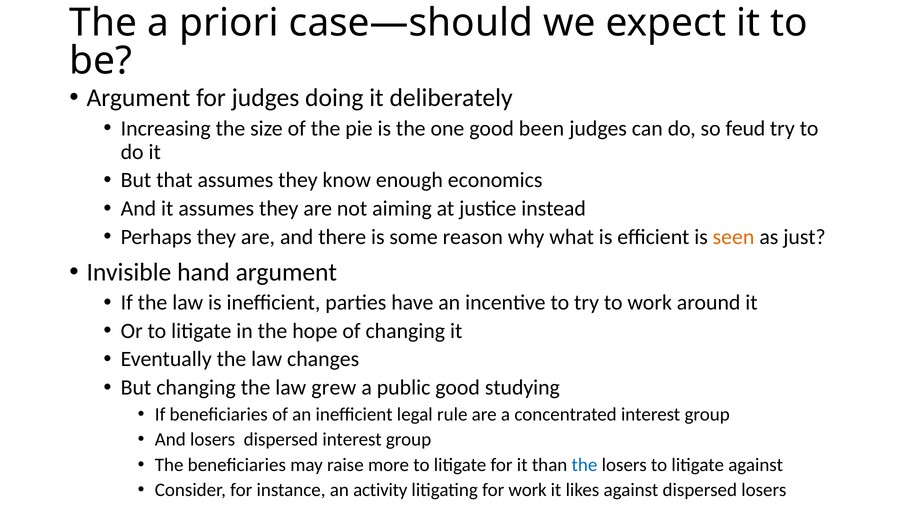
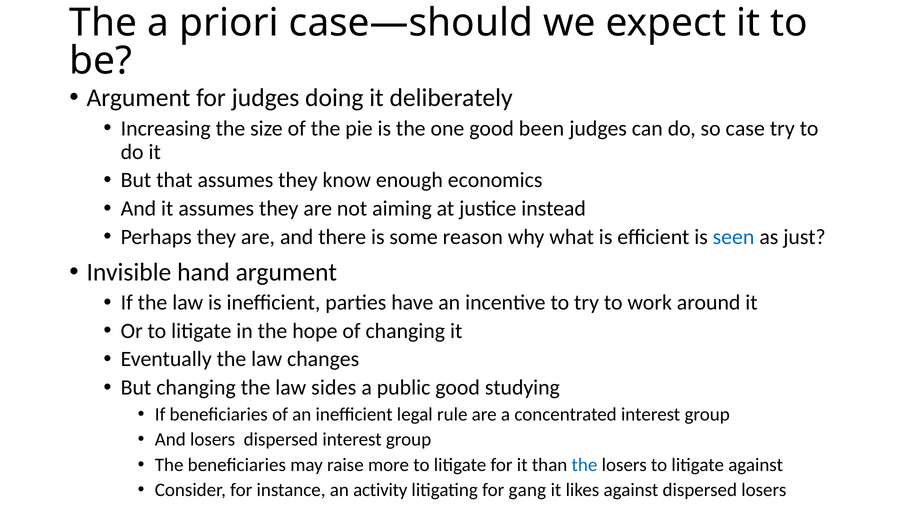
feud: feud -> case (745, 128)
seen colour: orange -> blue (734, 237)
grew: grew -> sides (334, 387)
for work: work -> gang (527, 490)
